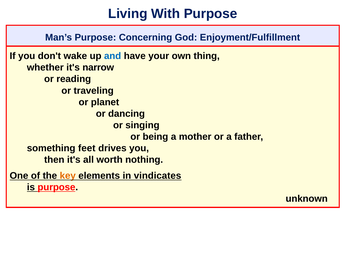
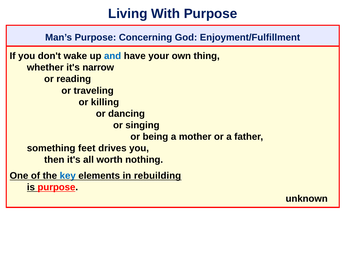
planet: planet -> killing (105, 102)
key colour: orange -> blue (68, 176)
vindicates: vindicates -> rebuilding (158, 176)
